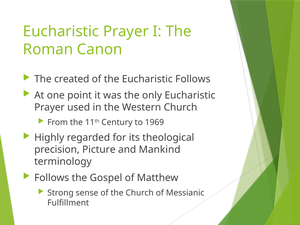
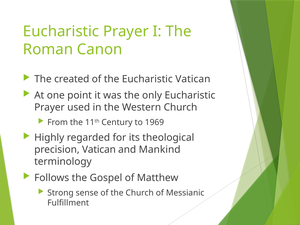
Eucharistic Follows: Follows -> Vatican (193, 79)
precision Picture: Picture -> Vatican (99, 150)
